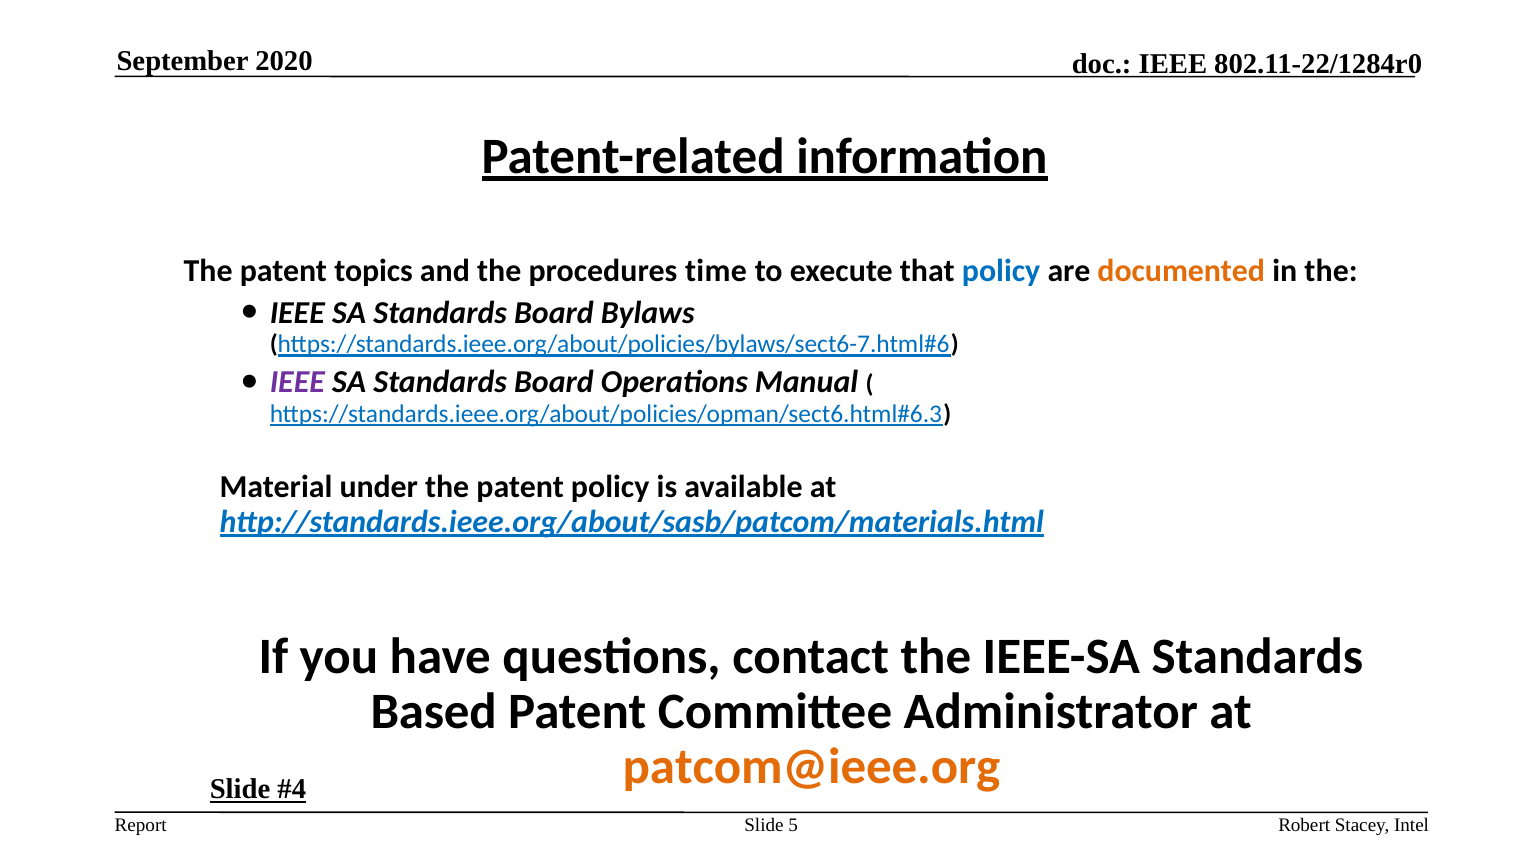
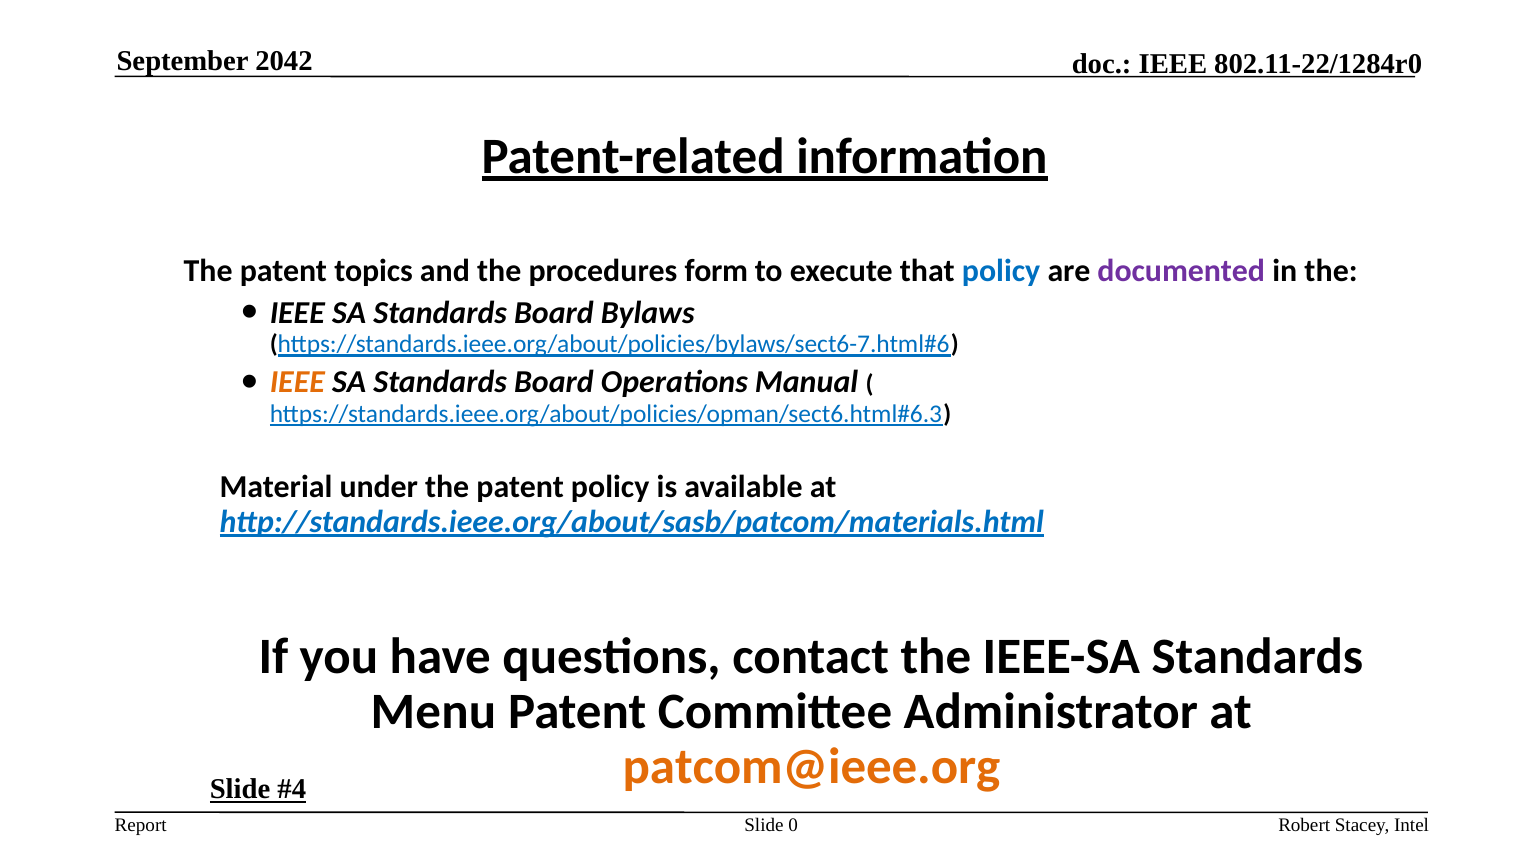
2020: 2020 -> 2042 (284, 61)
time: time -> form (716, 271)
documented colour: orange -> purple (1181, 271)
IEEE colour: purple -> orange (297, 383)
Based: Based -> Menu (433, 712)
5: 5 -> 0 (793, 825)
